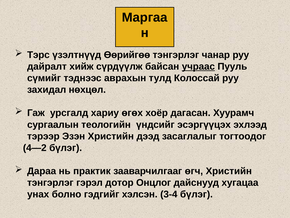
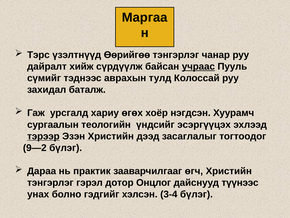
нөхцөл: нөхцөл -> баталж (87, 90)
дагасан: дагасан -> нэгдсэн (191, 113)
тэрээр underline: none -> present (43, 136)
4—2: 4—2 -> 9—2 (35, 148)
хугацаа: хугацаа -> түүнээс (240, 182)
